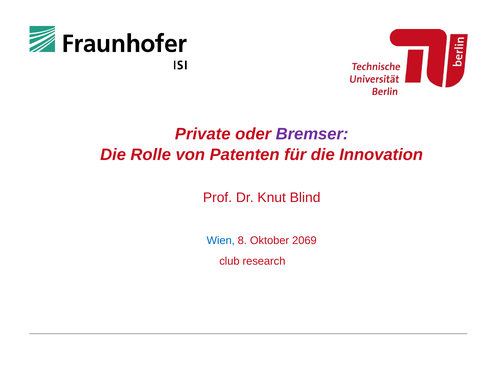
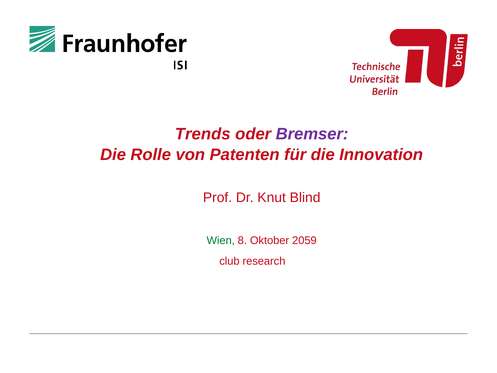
Private: Private -> Trends (203, 134)
Wien colour: blue -> green (221, 240)
2069: 2069 -> 2059 (304, 240)
